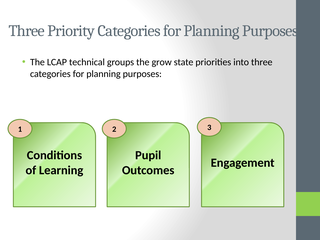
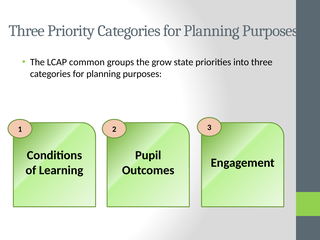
technical: technical -> common (87, 62)
